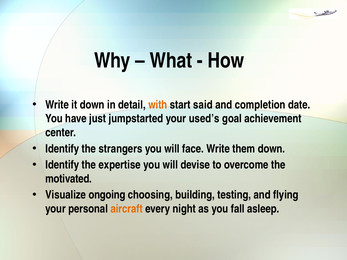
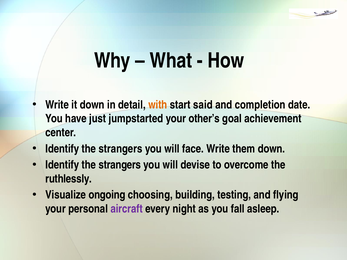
used’s: used’s -> other’s (204, 119)
expertise: expertise -> strangers (120, 165)
motivated: motivated -> ruthlessly (69, 179)
aircraft colour: orange -> purple (127, 209)
